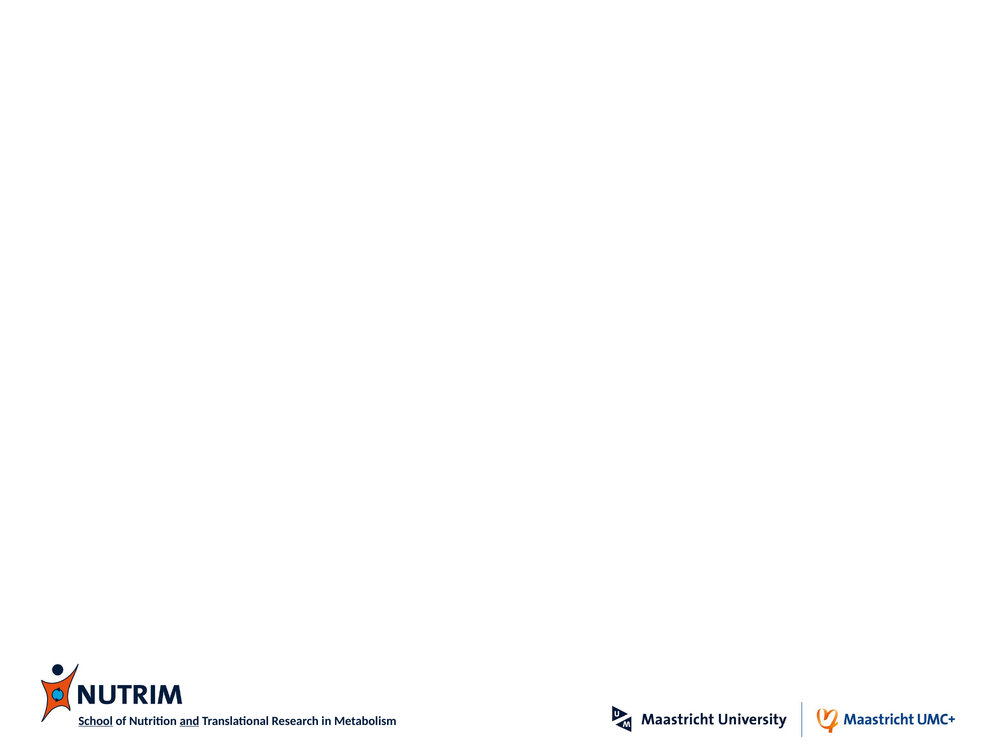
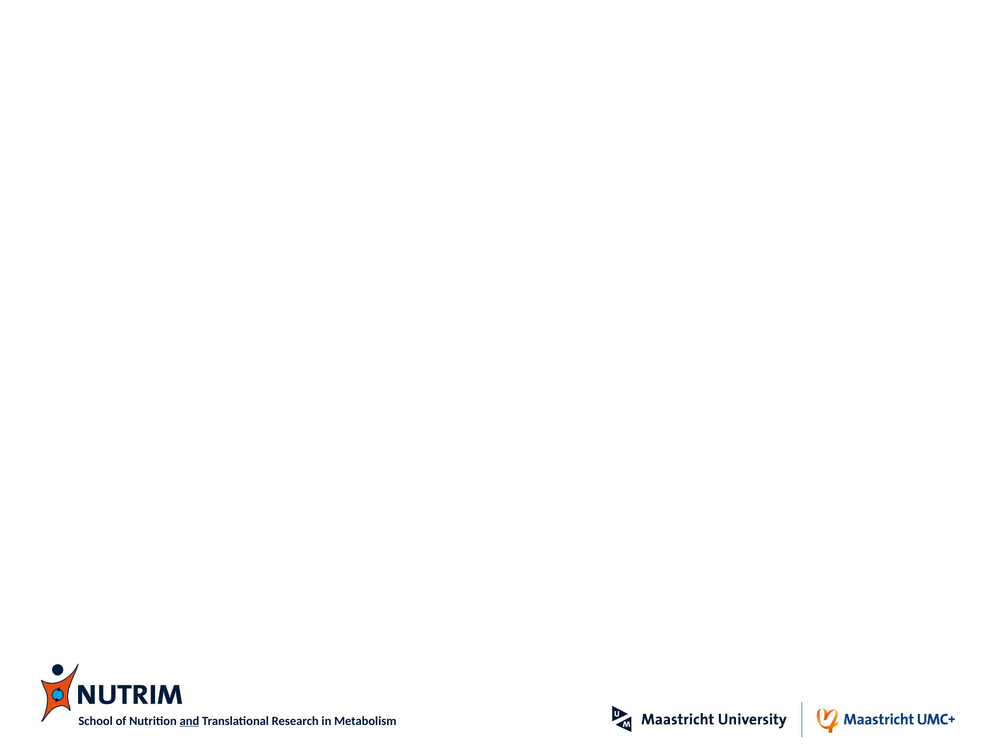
School underline: present -> none (96, 721)
